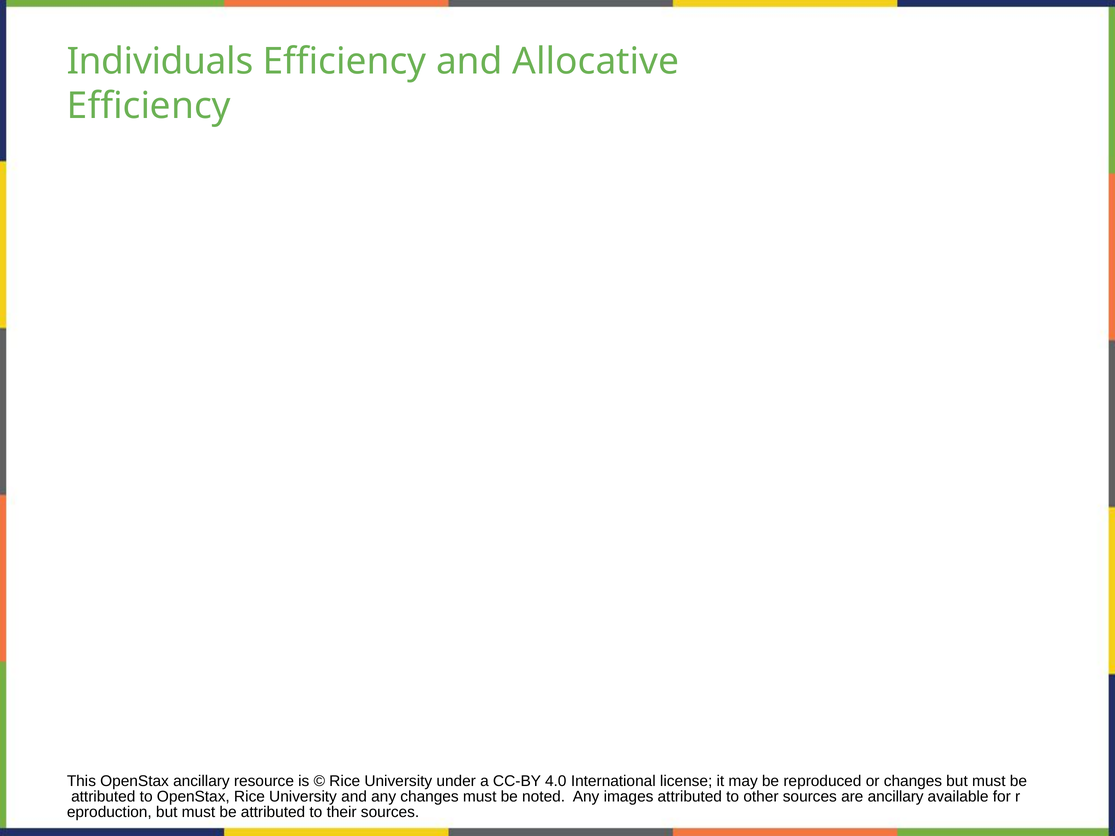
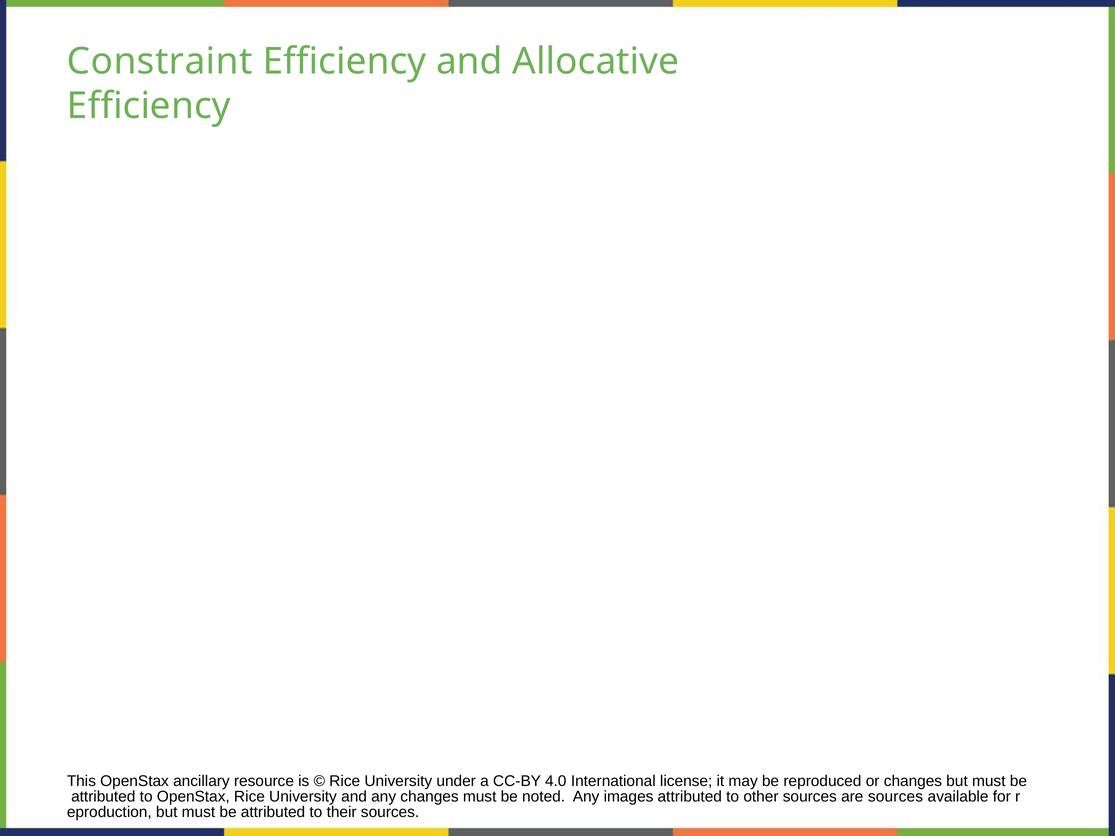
Individuals: Individuals -> Constraint (160, 61)
are ancillary: ancillary -> sources (896, 797)
